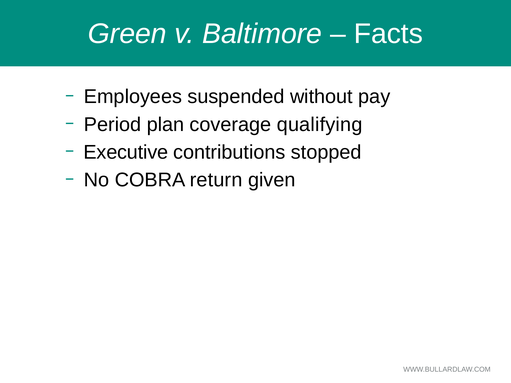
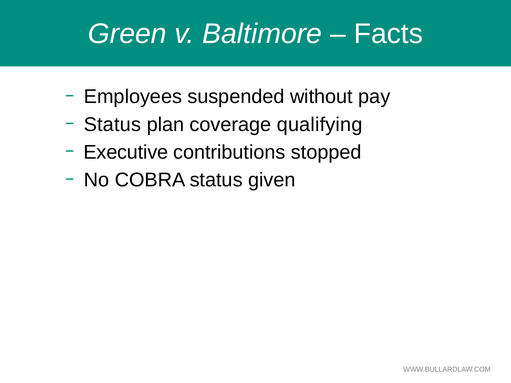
Period: Period -> Status (112, 125)
COBRA return: return -> status (216, 180)
